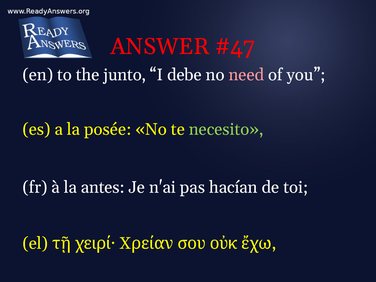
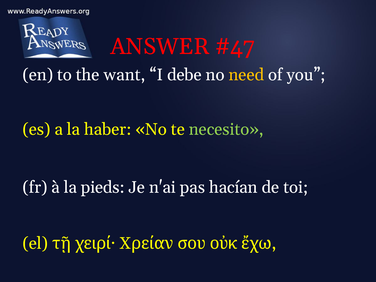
junto: junto -> want (125, 75)
need colour: pink -> yellow (246, 75)
posée: posée -> haber (108, 129)
antes: antes -> pieds (103, 187)
